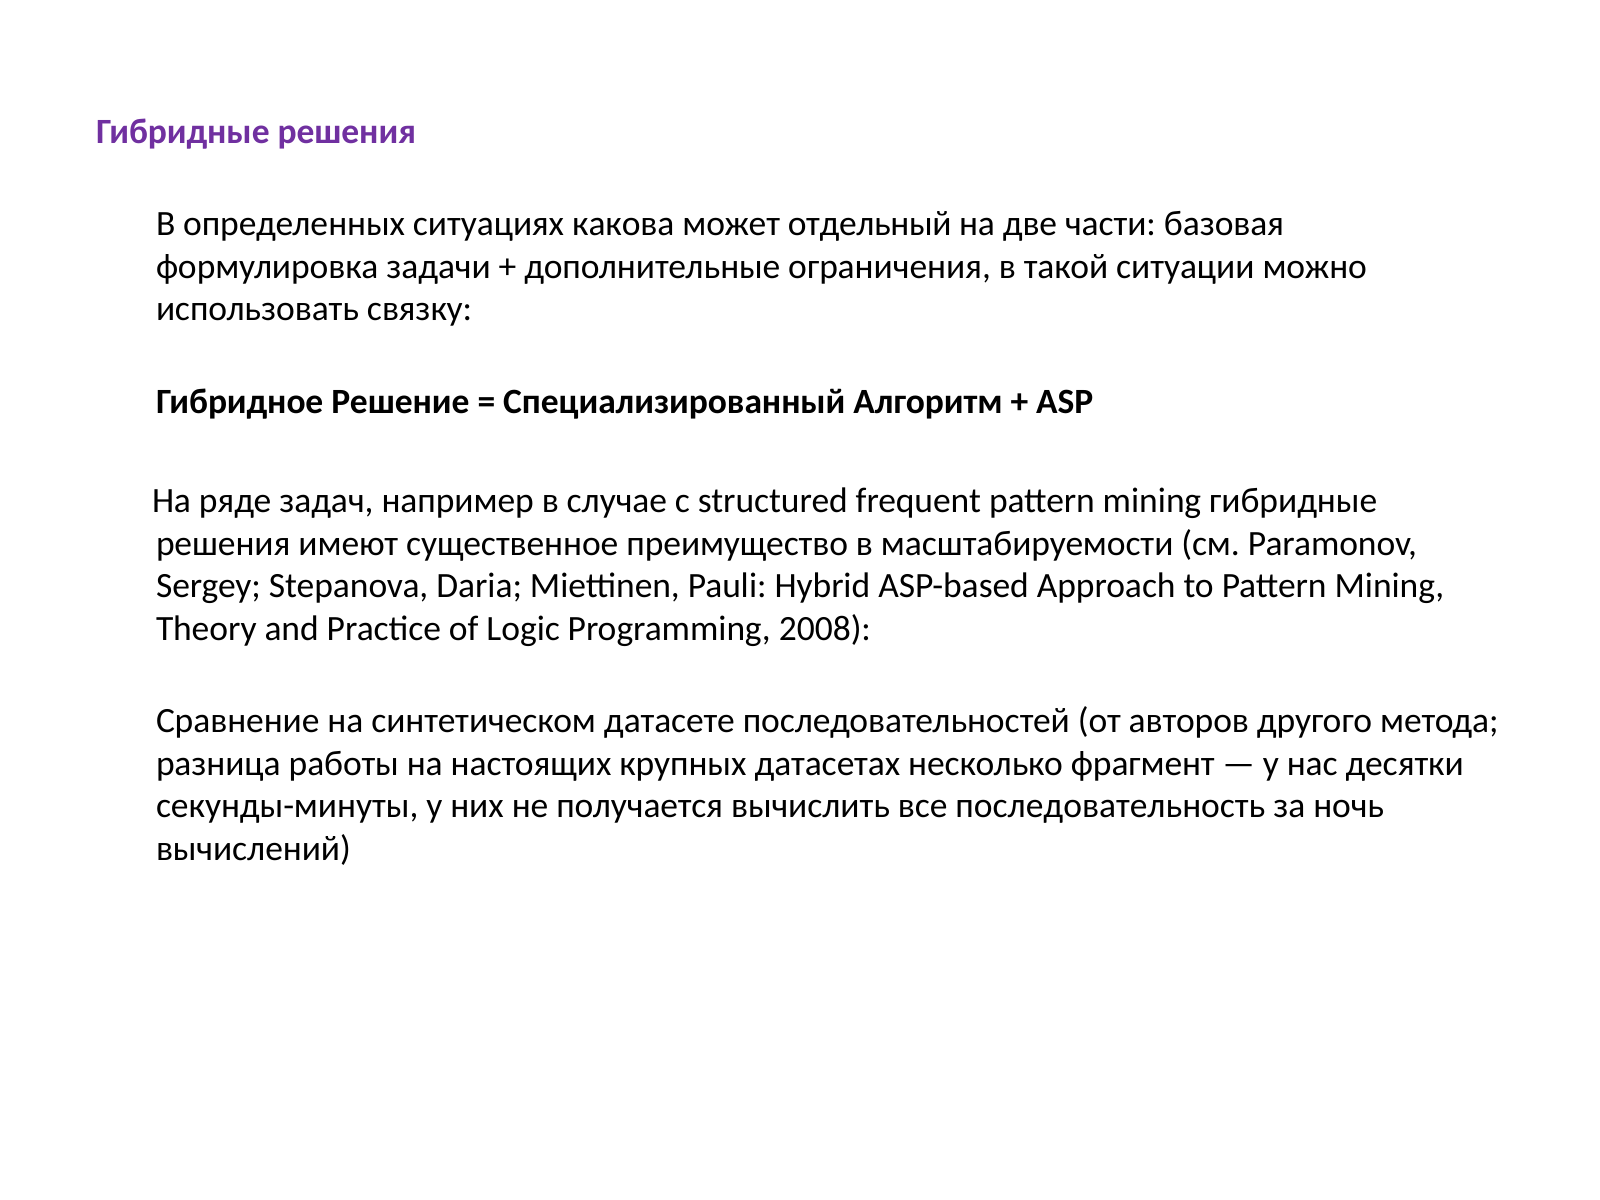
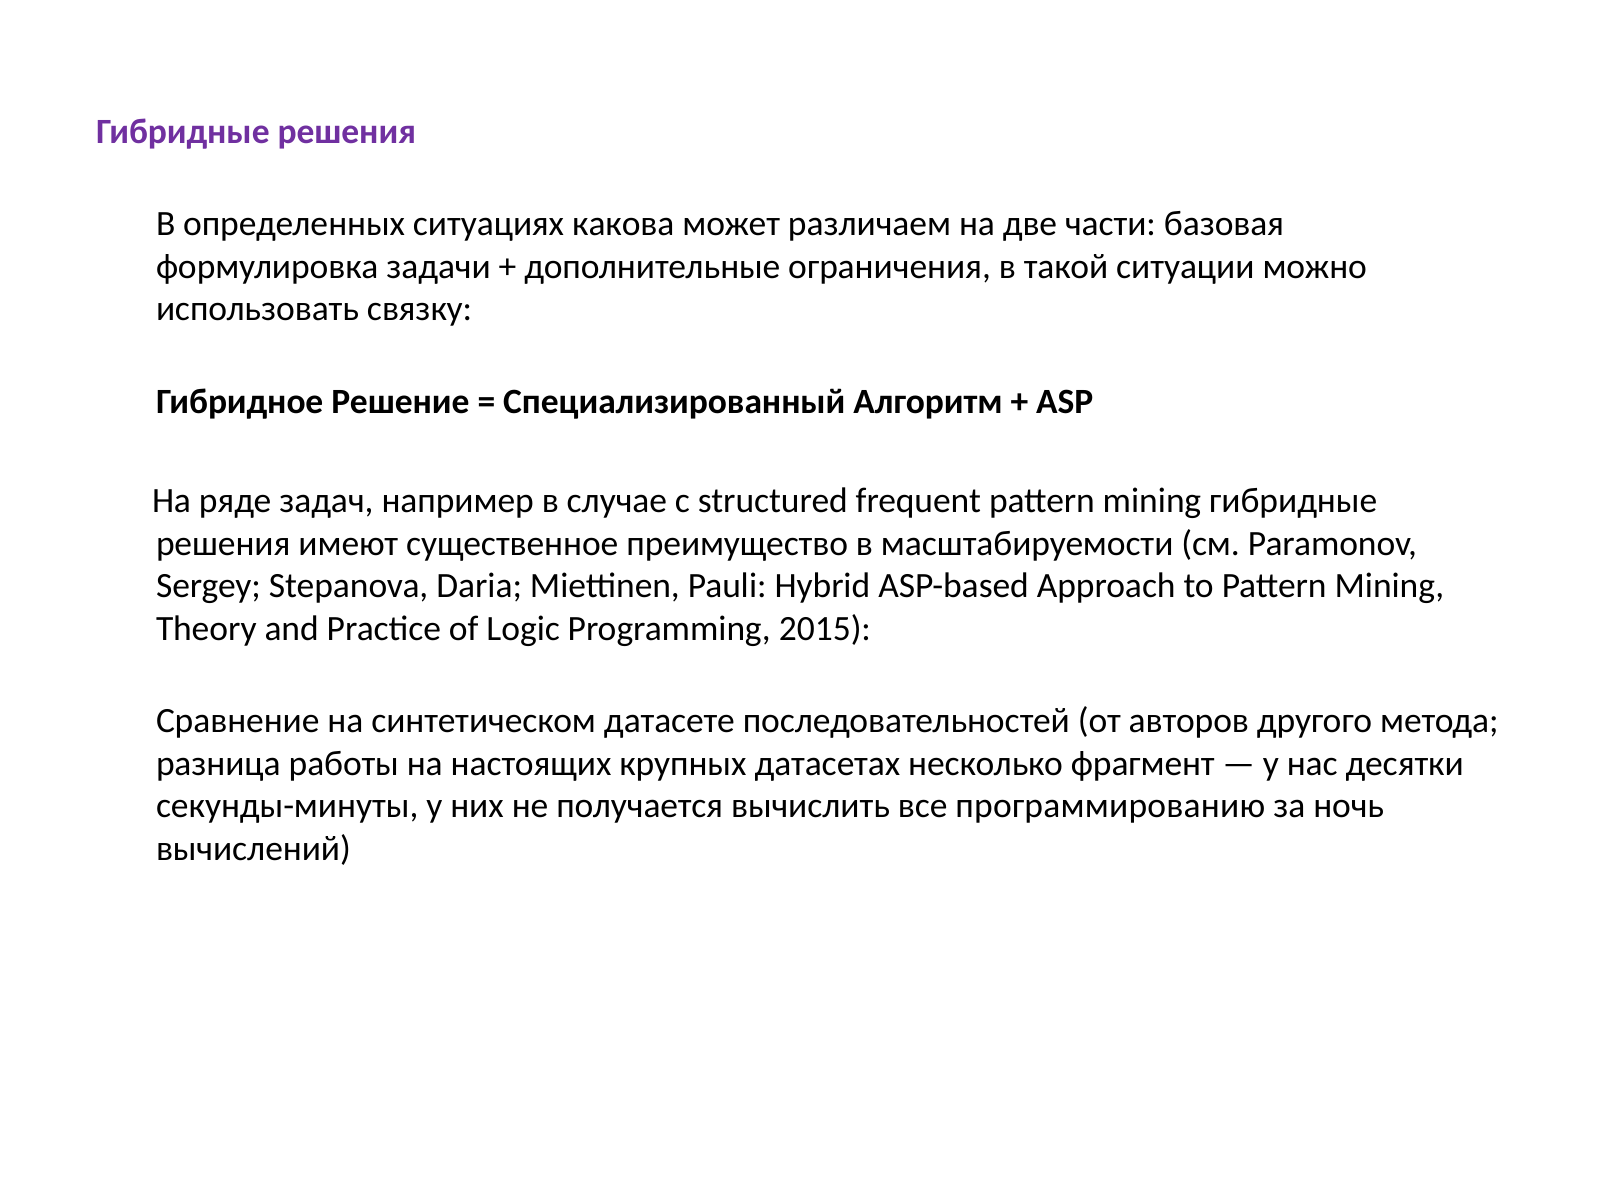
отдельный: отдельный -> различаем (869, 224)
2008: 2008 -> 2015 (825, 629)
последовательность: последовательность -> программированию (1110, 806)
